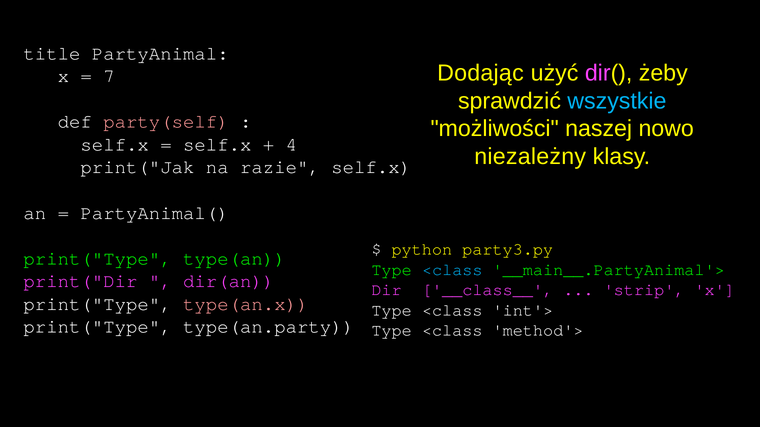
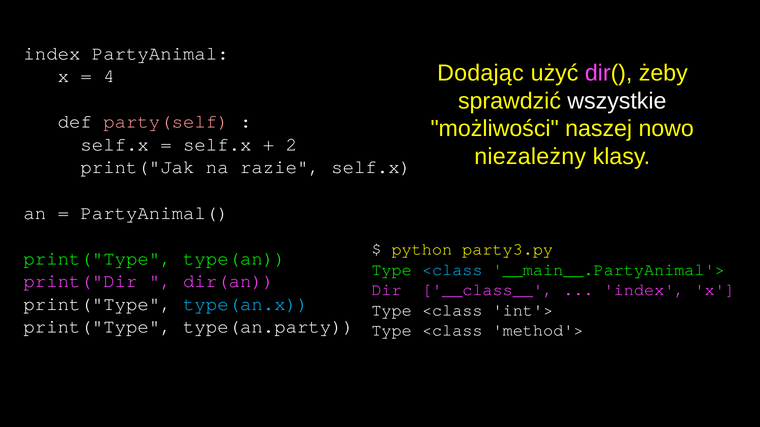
title: title -> index (52, 53)
7: 7 -> 4 (109, 76)
wszystkie colour: light blue -> white (617, 101)
4: 4 -> 2 (291, 145)
strip: strip -> index (644, 290)
type(an.x colour: pink -> light blue (246, 304)
